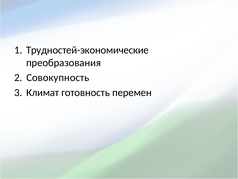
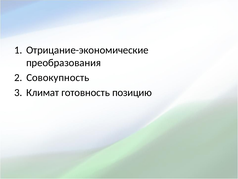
Трудностей-экономические: Трудностей-экономические -> Отрицание-экономические (87, 50)
перемен: перемен -> позицию (132, 92)
